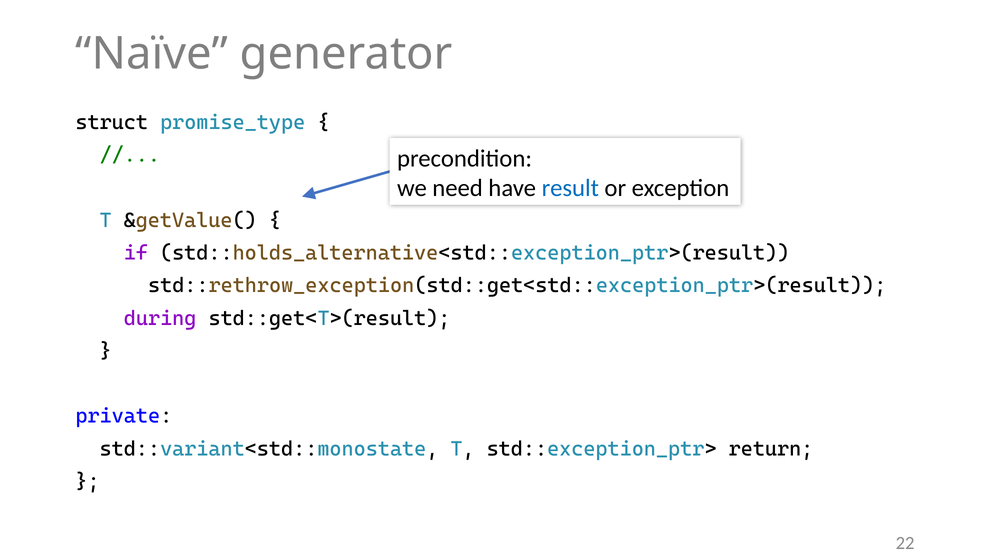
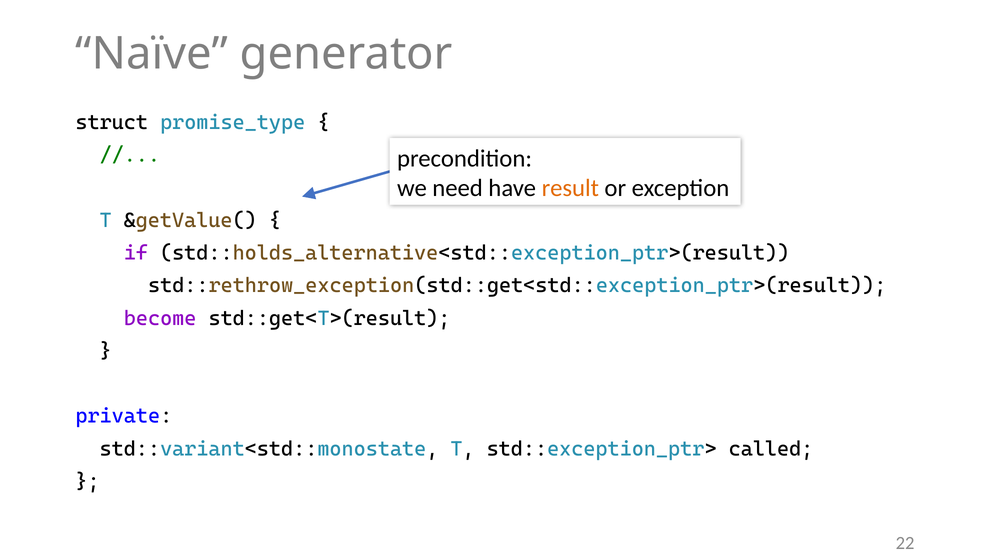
result colour: blue -> orange (570, 188)
during: during -> become (160, 318)
return: return -> called (771, 449)
